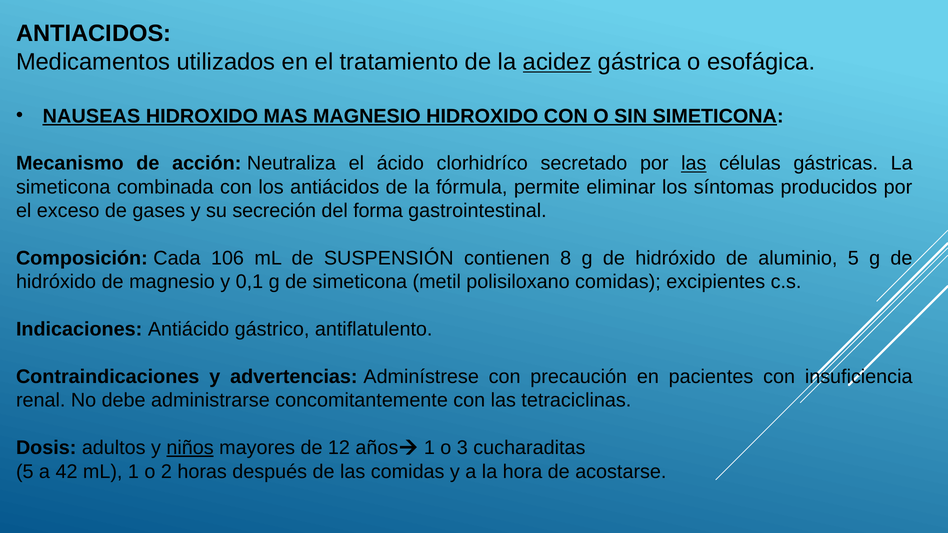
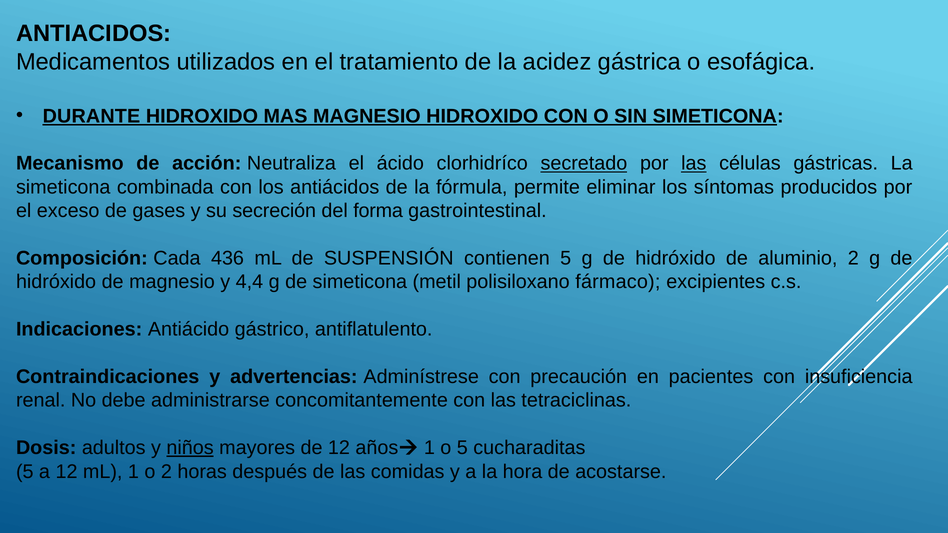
acidez underline: present -> none (557, 62)
NAUSEAS: NAUSEAS -> DURANTE (91, 116)
secretado underline: none -> present (584, 164)
106: 106 -> 436 (228, 258)
contienen 8: 8 -> 5 (566, 258)
aluminio 5: 5 -> 2 (853, 258)
0,1: 0,1 -> 4,4 (249, 282)
polisiloxano comidas: comidas -> fármaco (618, 282)
o 3: 3 -> 5 (462, 448)
a 42: 42 -> 12 (67, 472)
